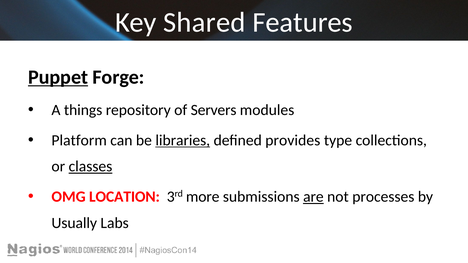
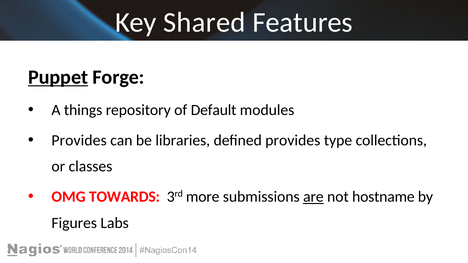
Servers: Servers -> Default (214, 110)
Platform: Platform -> Provides (79, 140)
libraries underline: present -> none (183, 140)
classes underline: present -> none (90, 167)
LOCATION: LOCATION -> TOWARDS (124, 197)
processes: processes -> hostname (383, 197)
Usually: Usually -> Figures (74, 223)
